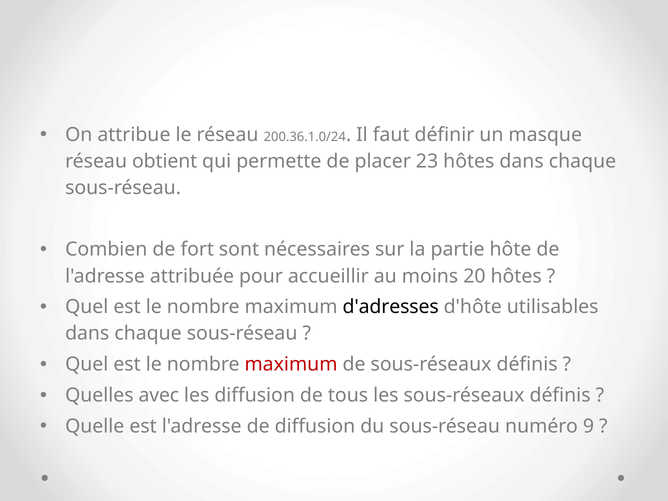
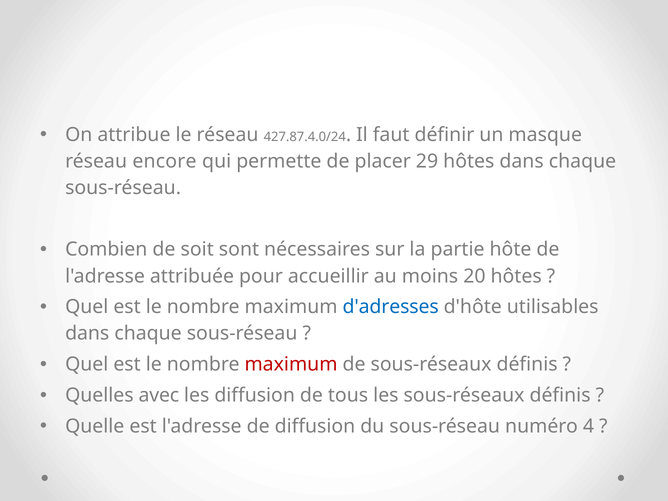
200.36.1.0/24: 200.36.1.0/24 -> 427.87.4.0/24 (305, 137)
obtient: obtient -> encore (164, 161)
23: 23 -> 29 (427, 161)
fort: fort -> soit (197, 250)
d'adresses colour: black -> blue (391, 307)
9: 9 -> 4 (588, 426)
